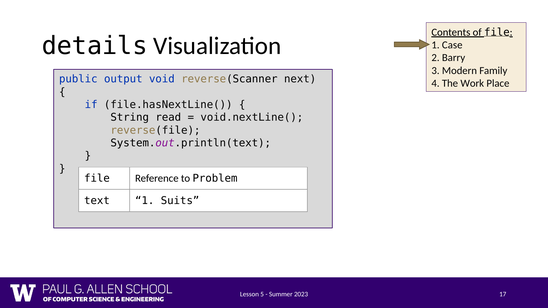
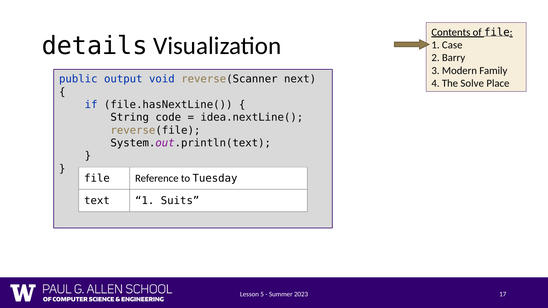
Work: Work -> Solve (472, 83)
read: read -> code (168, 118)
void.nextLine(: void.nextLine( -> idea.nextLine( (252, 118)
Problem: Problem -> Tuesday (215, 179)
